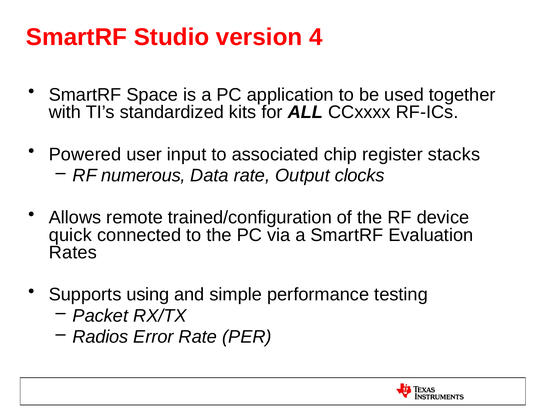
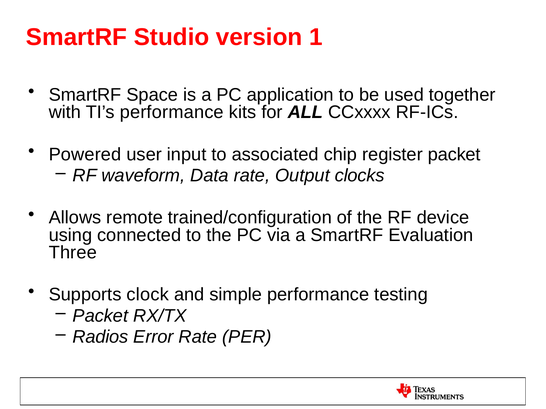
4: 4 -> 1 (316, 37)
TI’s standardized: standardized -> performance (172, 112)
register stacks: stacks -> packet (454, 155)
numerous: numerous -> waveform (143, 176)
quick: quick -> using (70, 235)
Rates: Rates -> Three (73, 253)
using: using -> clock (148, 295)
